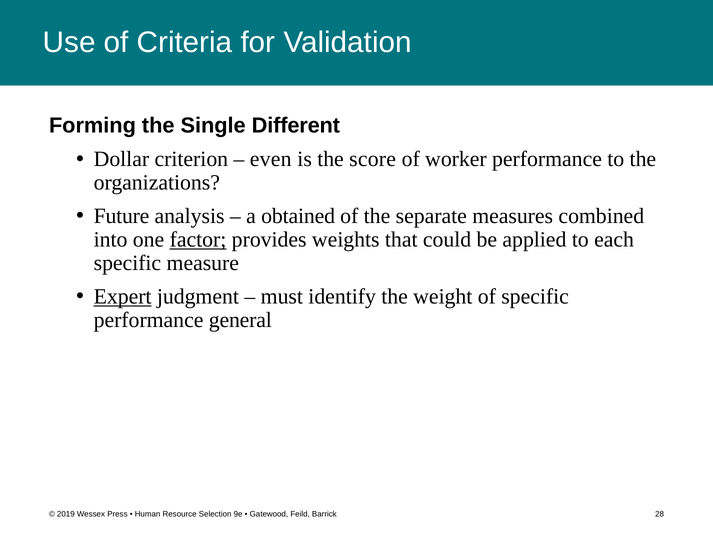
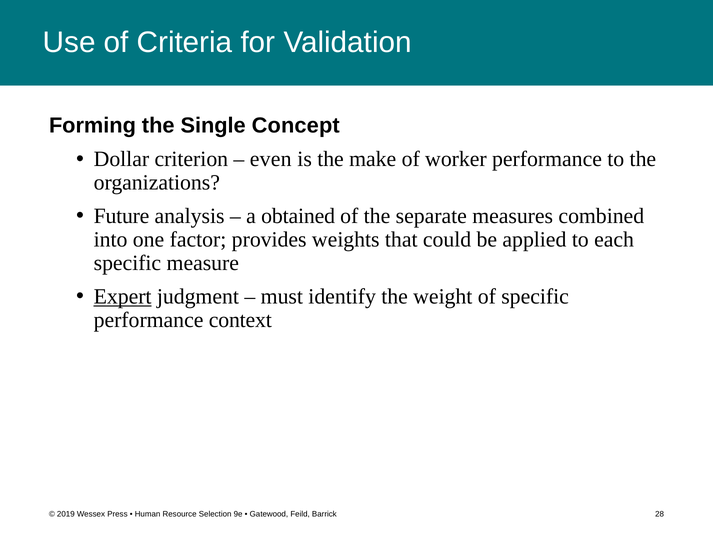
Different: Different -> Concept (296, 126)
score: score -> make (373, 159)
factor underline: present -> none (198, 239)
general: general -> context (240, 320)
